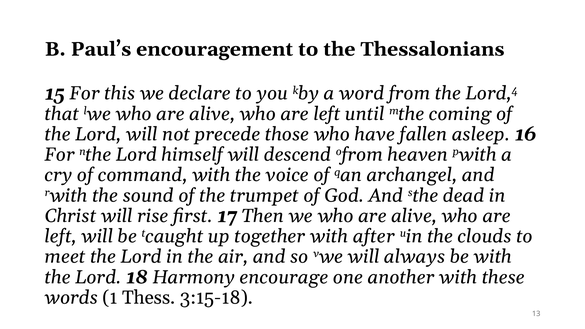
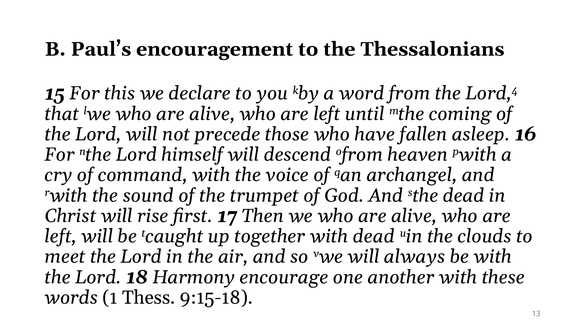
with after: after -> dead (374, 236)
3:15-18: 3:15-18 -> 9:15-18 (216, 298)
